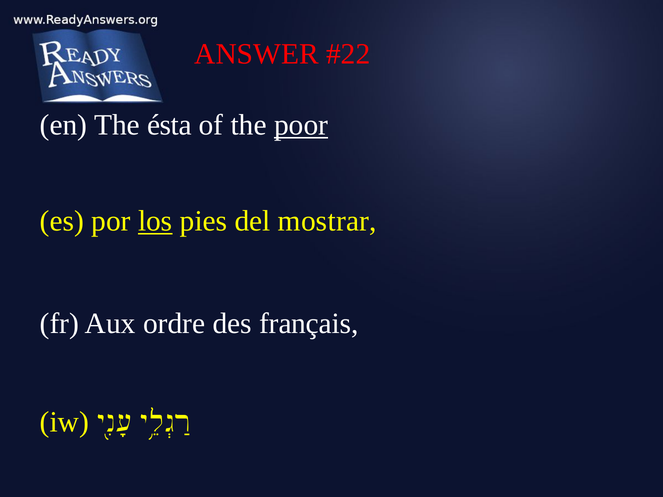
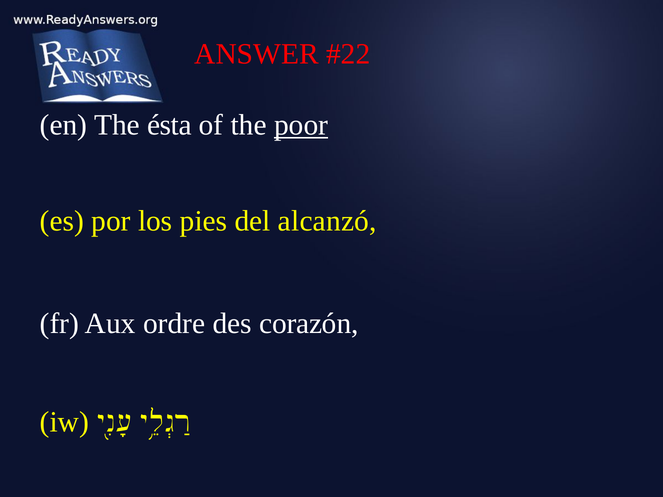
los underline: present -> none (155, 221)
mostrar: mostrar -> alcanzó (327, 221)
français: français -> corazón (309, 323)
